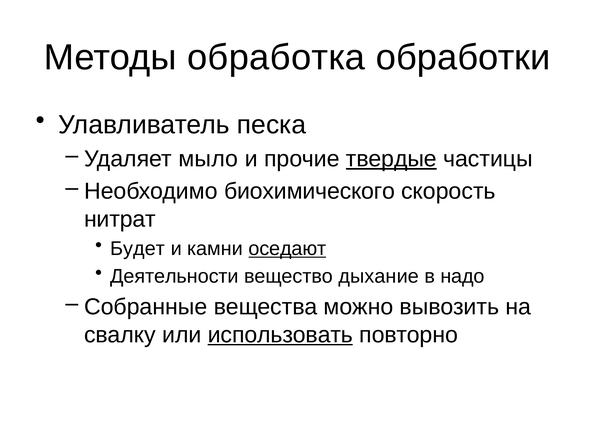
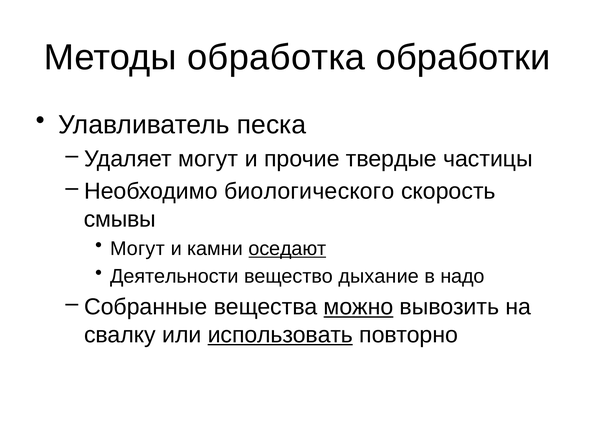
Удаляет мыло: мыло -> могут (208, 159)
твердые underline: present -> none (391, 159)
биохимического: биохимического -> биологического (309, 191)
нитрат: нитрат -> смывы (120, 219)
Будет: Будет -> Могут (138, 249)
можно underline: none -> present (358, 307)
